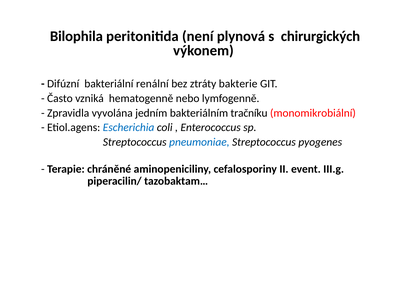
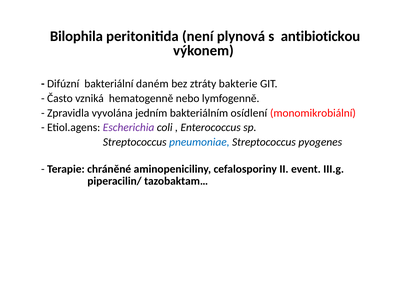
chirurgických: chirurgických -> antibiotickou (320, 36)
renální: renální -> daném (152, 84)
tračníku: tračníku -> osídlení (249, 113)
Escherichia colour: blue -> purple (129, 127)
